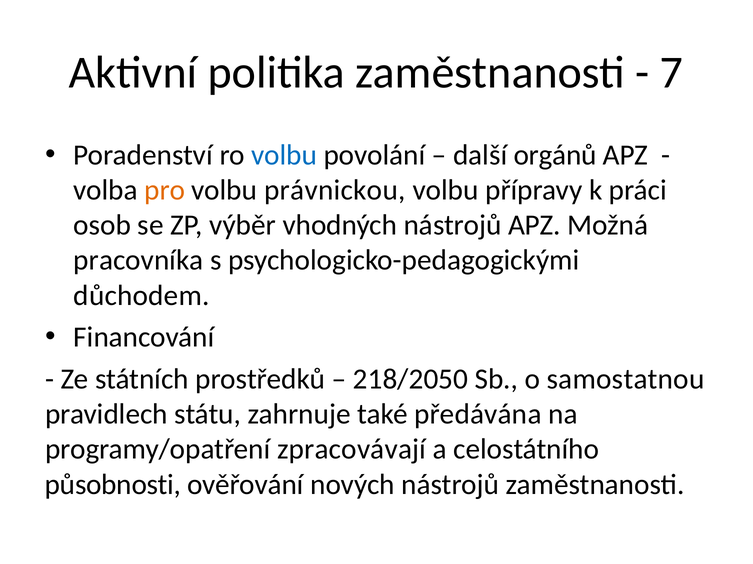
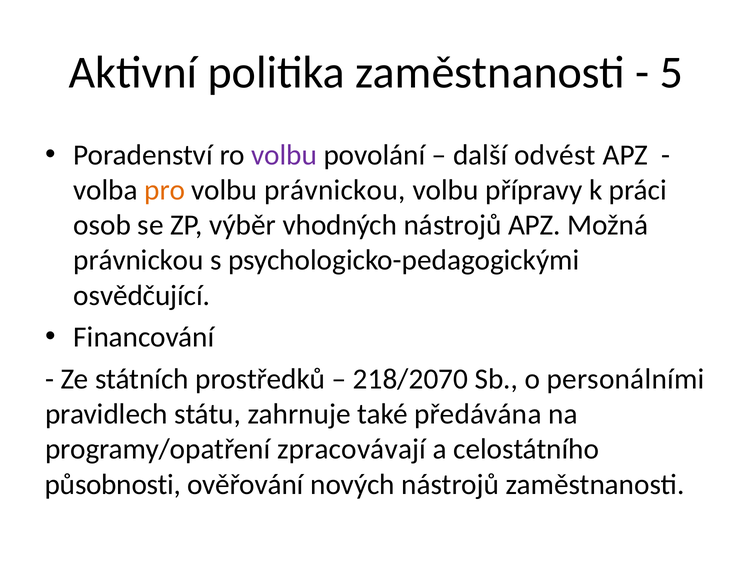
7: 7 -> 5 (672, 73)
volbu colour: blue -> purple (284, 155)
orgánů: orgánů -> odvést (555, 155)
pracovníka: pracovníka -> právnickou (139, 261)
důchodem: důchodem -> osvědčující (142, 296)
218/2050: 218/2050 -> 218/2070 (411, 380)
samostatnou: samostatnou -> personálními (626, 380)
